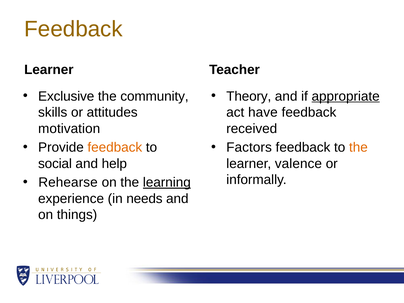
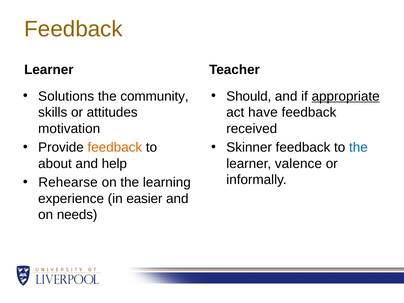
Exclusive: Exclusive -> Solutions (66, 96)
Theory: Theory -> Should (249, 96)
Factors: Factors -> Skinner (249, 147)
the colour: orange -> blue (358, 147)
social: social -> about (55, 164)
learning underline: present -> none (167, 182)
needs: needs -> easier (144, 199)
things: things -> needs (77, 215)
